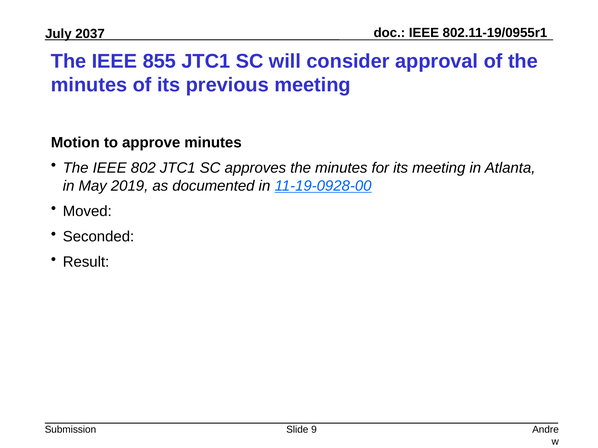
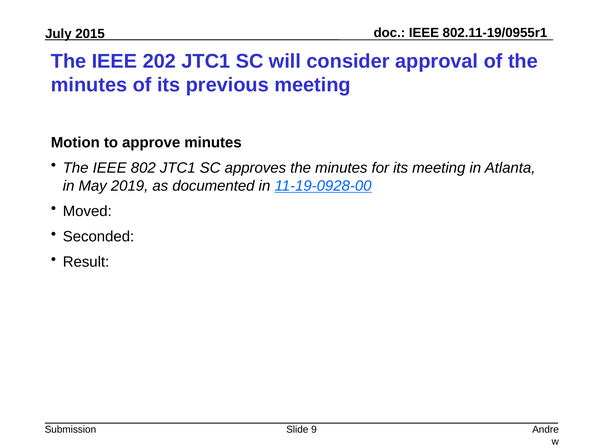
2037: 2037 -> 2015 (90, 34)
855: 855 -> 202 (159, 61)
